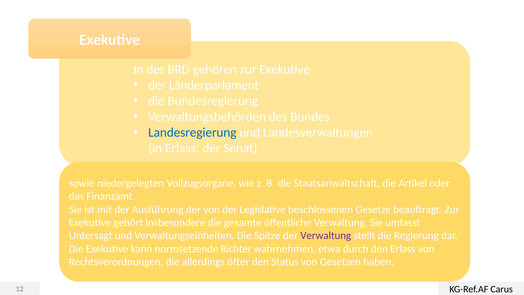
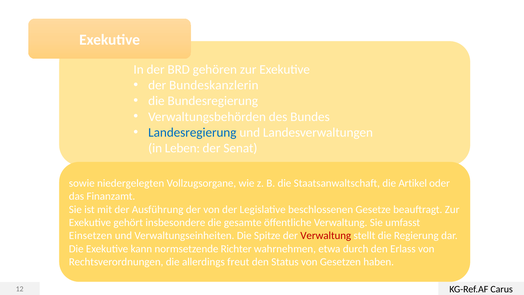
Länderparlament: Länderparlament -> Bundeskanzlerin (214, 85)
in Erlass: Erlass -> Leben (182, 148)
Untersagt: Untersagt -> Einsetzen (91, 236)
Verwaltung colour: purple -> red (326, 236)
öfter: öfter -> freut (238, 262)
